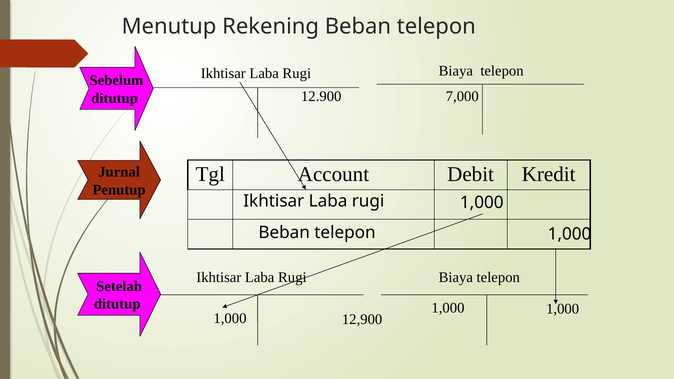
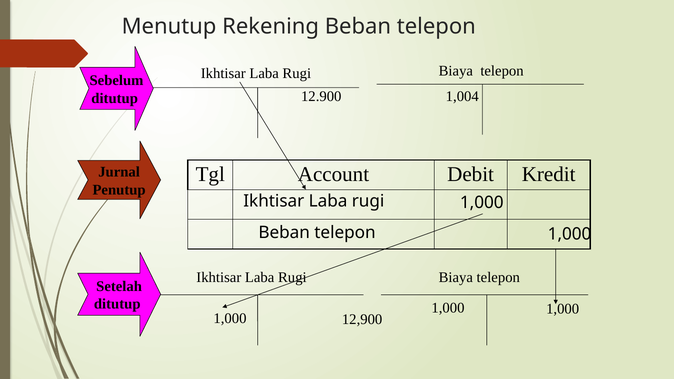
7,000: 7,000 -> 1,004 (462, 96)
